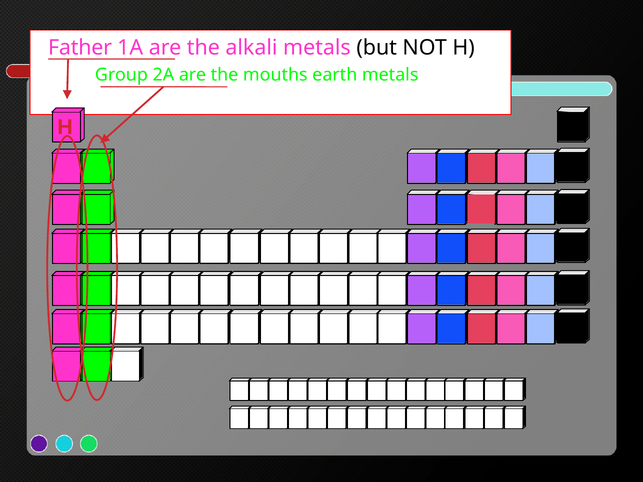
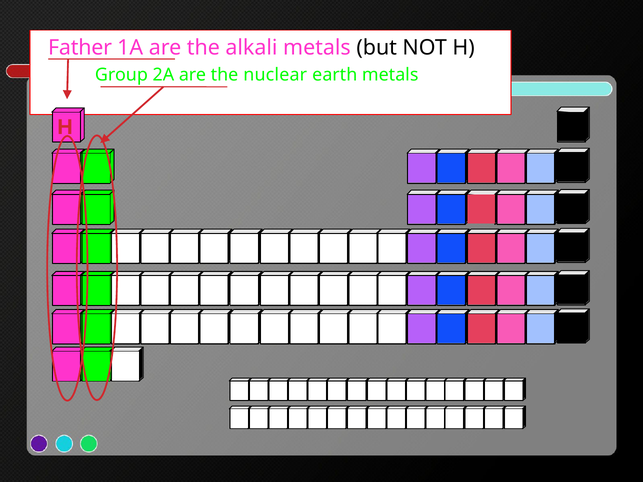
mouths: mouths -> nuclear (275, 75)
